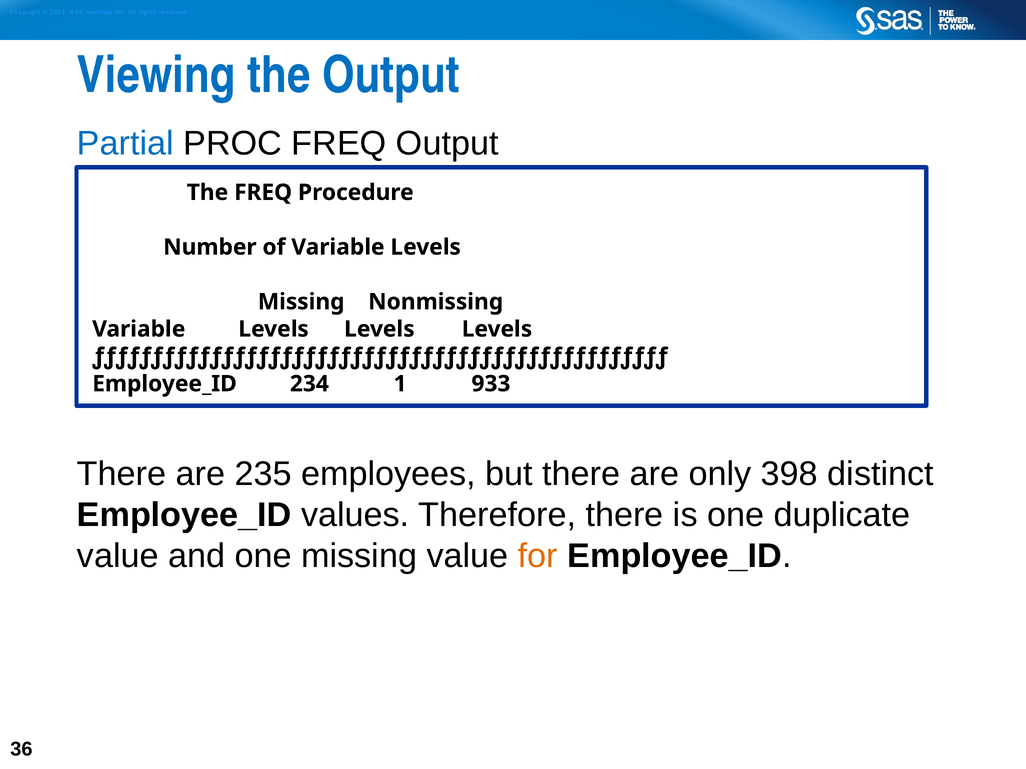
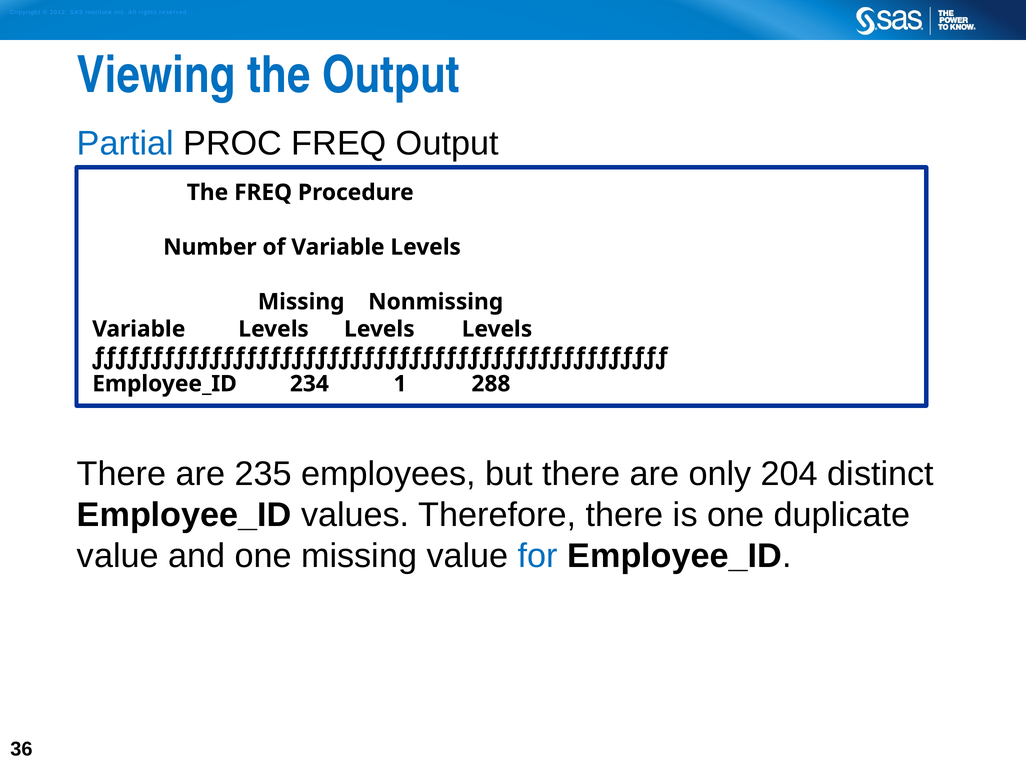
933: 933 -> 288 (491, 384)
398: 398 -> 204 (789, 474)
for colour: orange -> blue (538, 556)
